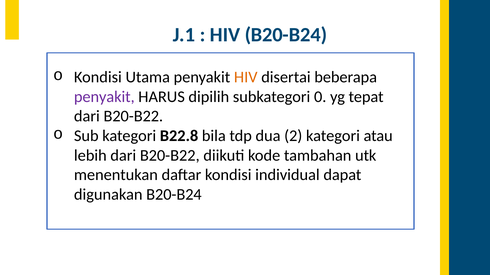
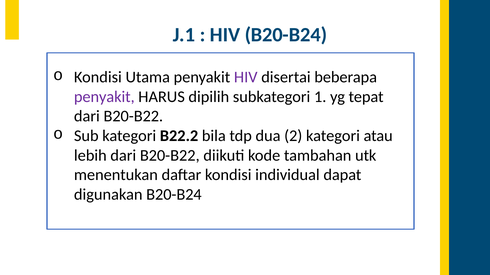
HIV colour: orange -> purple (246, 77)
0: 0 -> 1 (320, 97)
B22.8: B22.8 -> B22.2 (179, 136)
